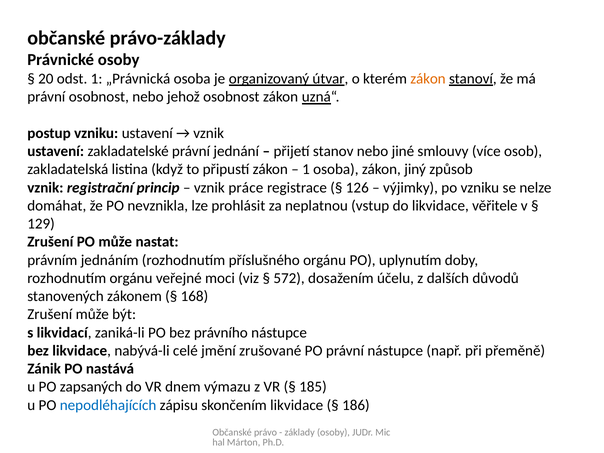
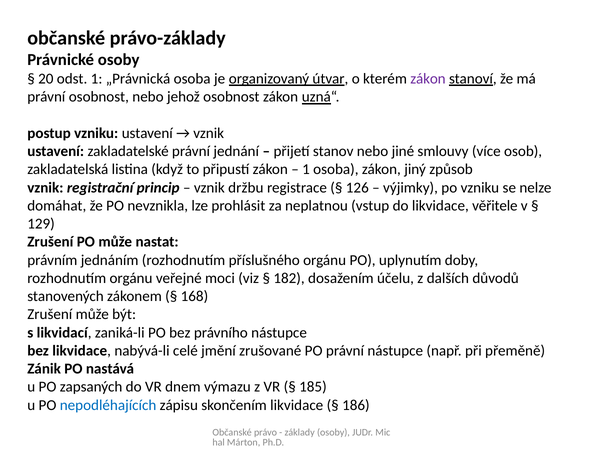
zákon colour: orange -> purple (428, 79)
práce: práce -> držbu (246, 188)
572: 572 -> 182 (289, 278)
